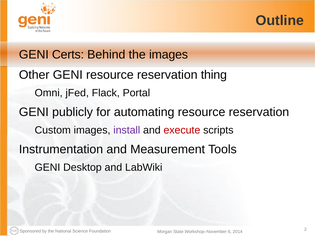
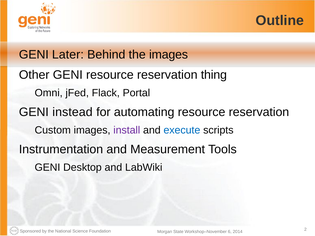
Certs: Certs -> Later (68, 55)
publicly: publicly -> instead (72, 112)
execute colour: red -> blue (182, 130)
